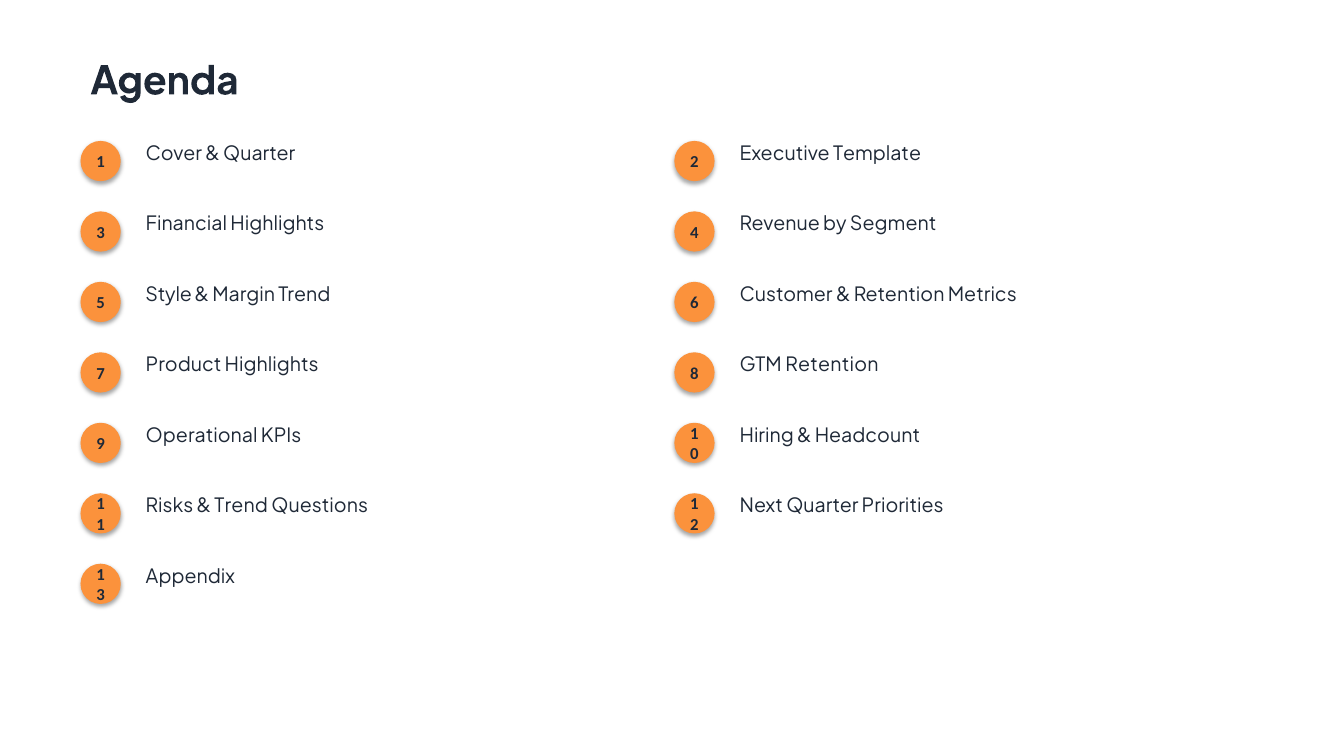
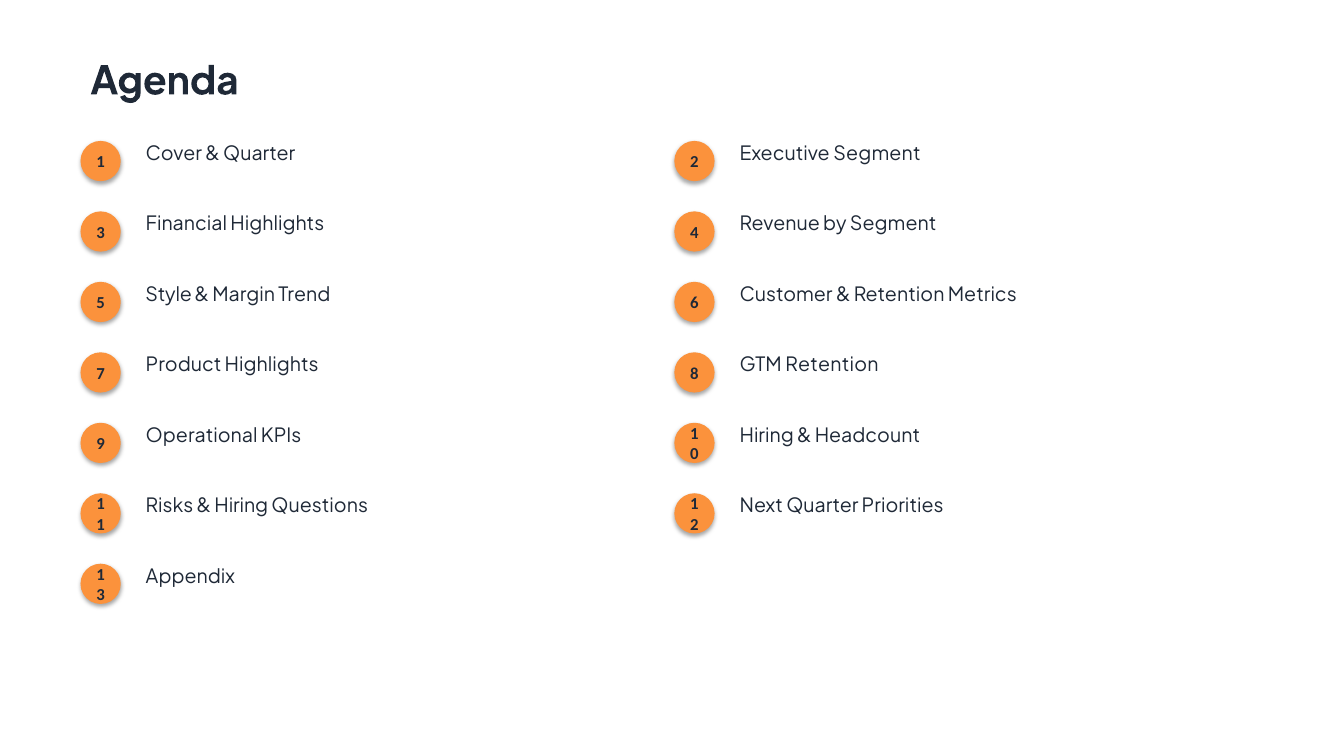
Executive Template: Template -> Segment (877, 154)
Trend: Trend -> Hiring (241, 506)
